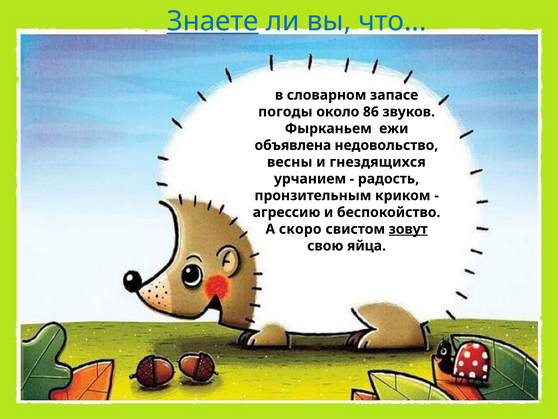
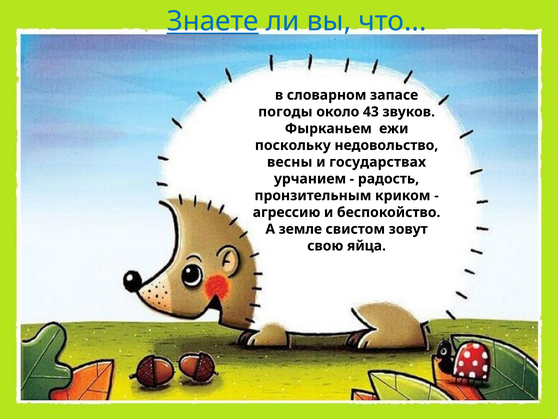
86: 86 -> 43 (371, 112)
объявлена: объявлена -> поскольку (293, 145)
гнездящихся: гнездящихся -> государствах (378, 162)
скоро: скоро -> земле (300, 229)
зовут underline: present -> none (408, 229)
